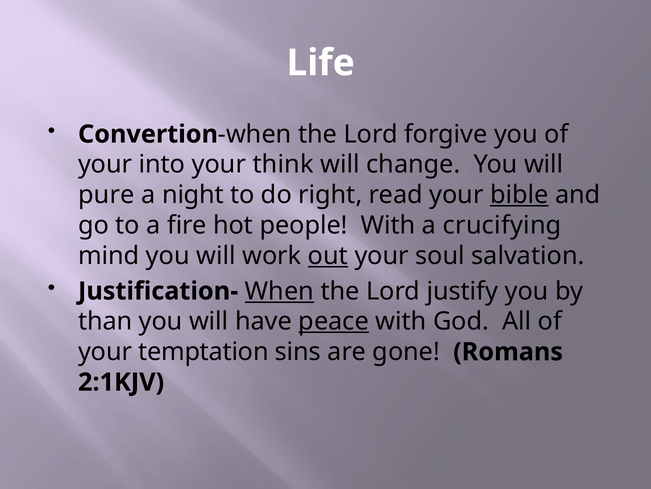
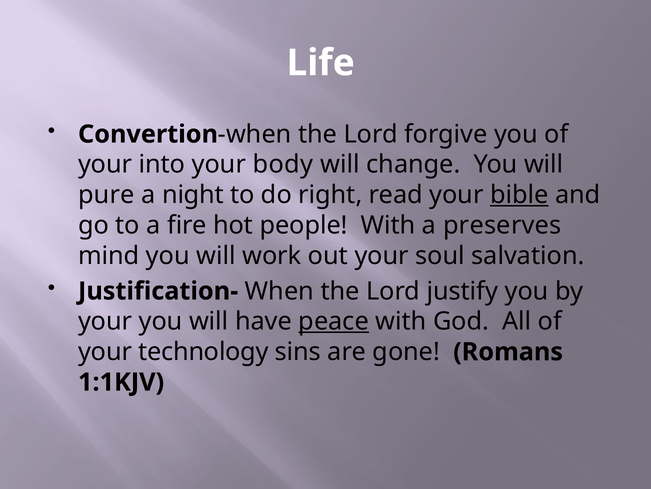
think: think -> body (283, 164)
crucifying: crucifying -> preserves (502, 225)
out underline: present -> none (328, 255)
When underline: present -> none (279, 291)
than: than -> your (105, 321)
temptation: temptation -> technology (204, 351)
2:1KJV: 2:1KJV -> 1:1KJV (121, 382)
